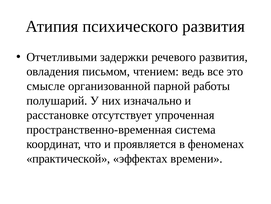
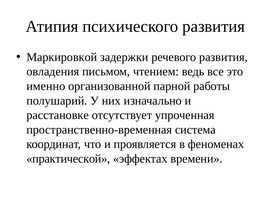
Отчетливыми: Отчетливыми -> Маркировкой (62, 57)
смысле: смысле -> именно (46, 86)
